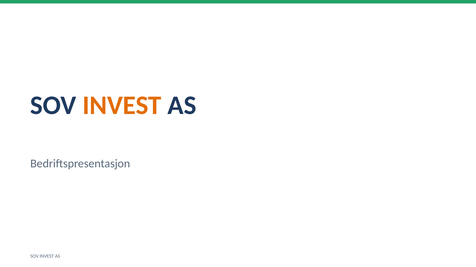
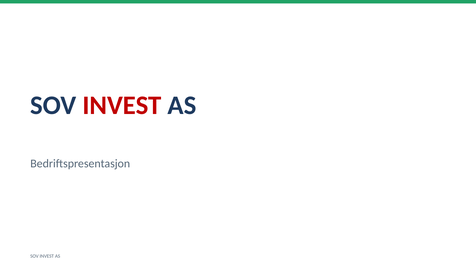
INVEST colour: orange -> red (122, 106)
